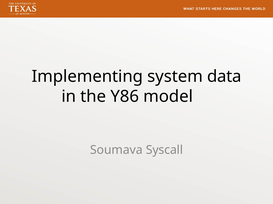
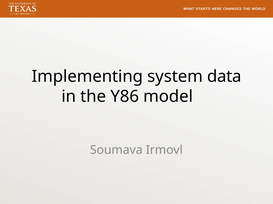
Syscall: Syscall -> Irmovl (164, 151)
